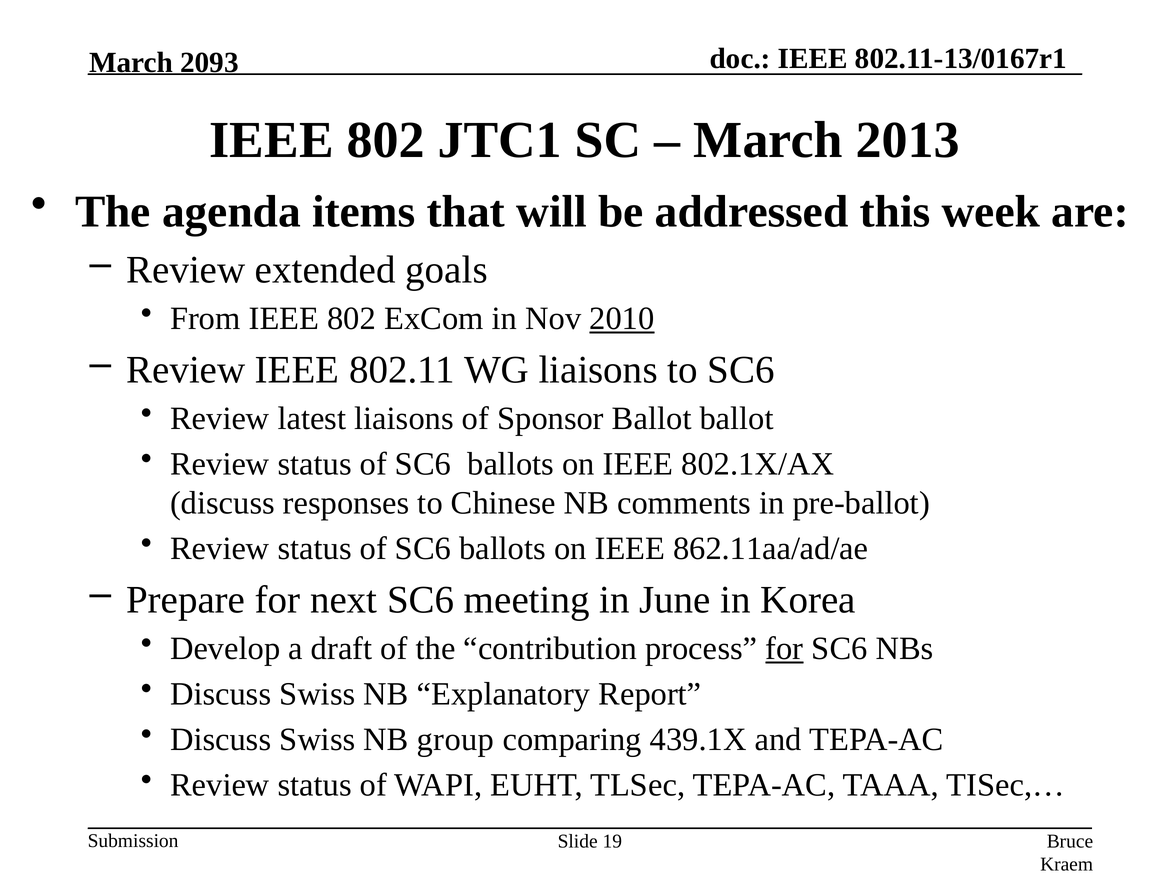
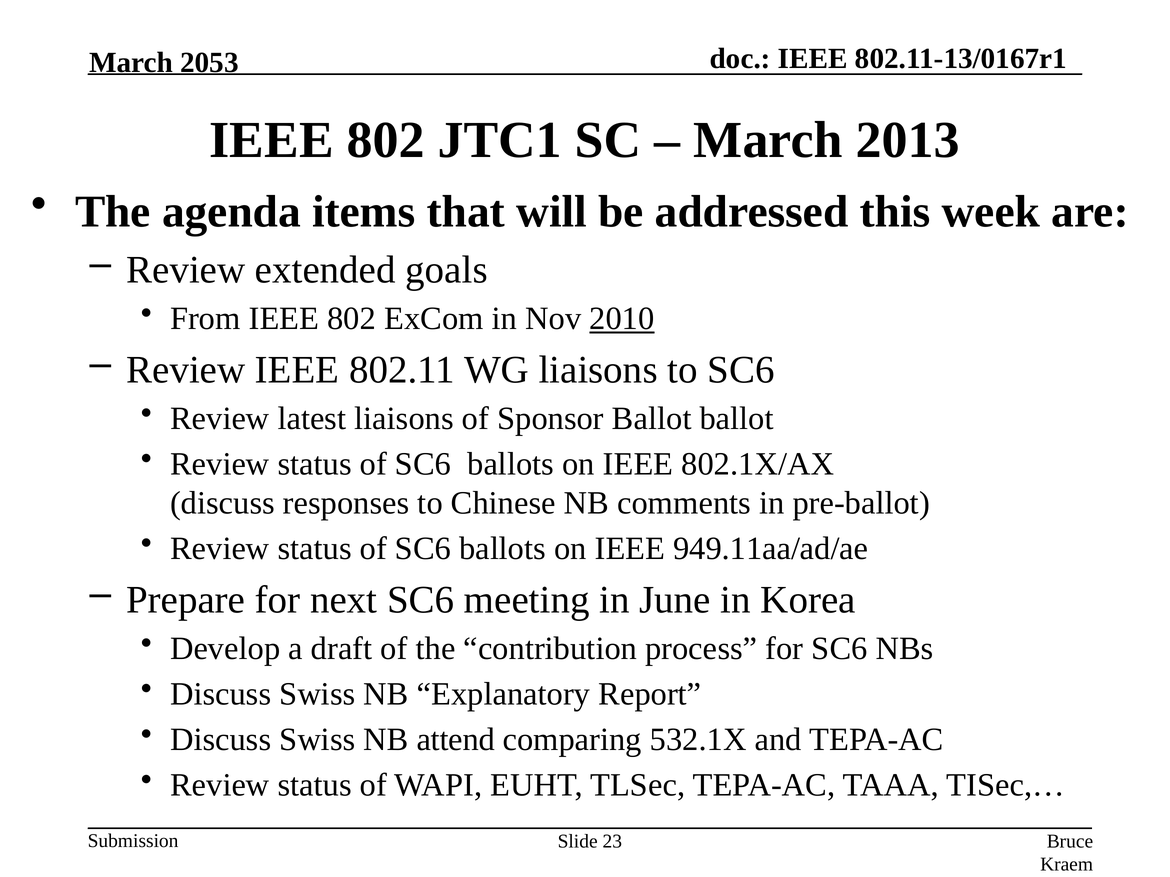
2093: 2093 -> 2053 (209, 62)
862.11aa/ad/ae: 862.11aa/ad/ae -> 949.11aa/ad/ae (771, 549)
for underline: present -> none (784, 649)
group: group -> attend (456, 740)
439.1X: 439.1X -> 532.1X (698, 740)
19: 19 -> 23 (612, 842)
